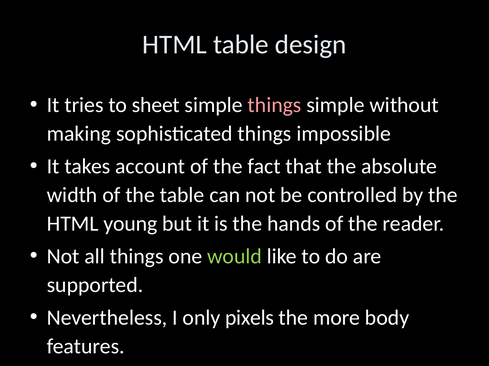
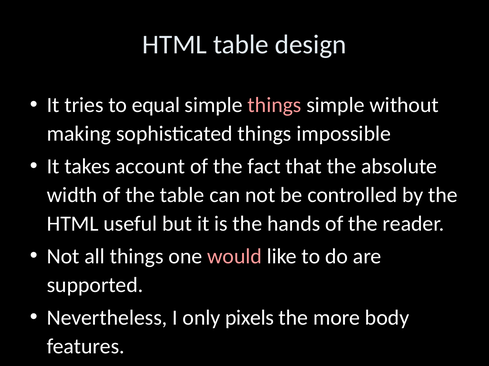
sheet: sheet -> equal (156, 105)
young: young -> useful (130, 224)
would colour: light green -> pink (234, 257)
